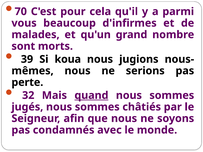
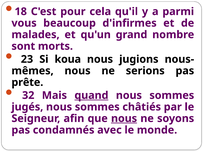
70: 70 -> 18 (21, 12)
39: 39 -> 23 (27, 59)
perte: perte -> prête (27, 82)
nous underline: none -> present (124, 119)
